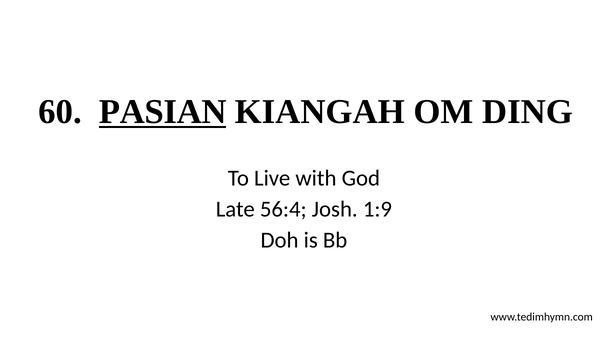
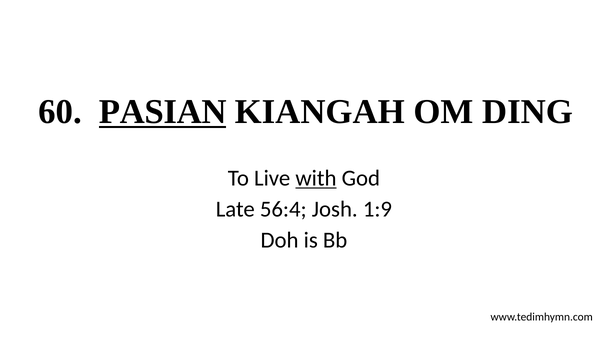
with underline: none -> present (316, 178)
